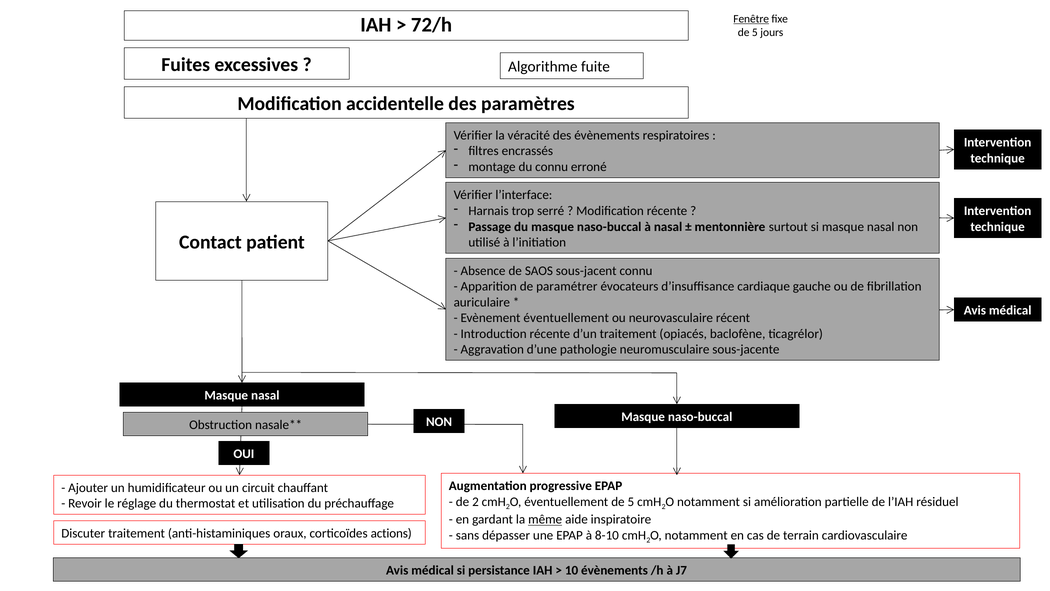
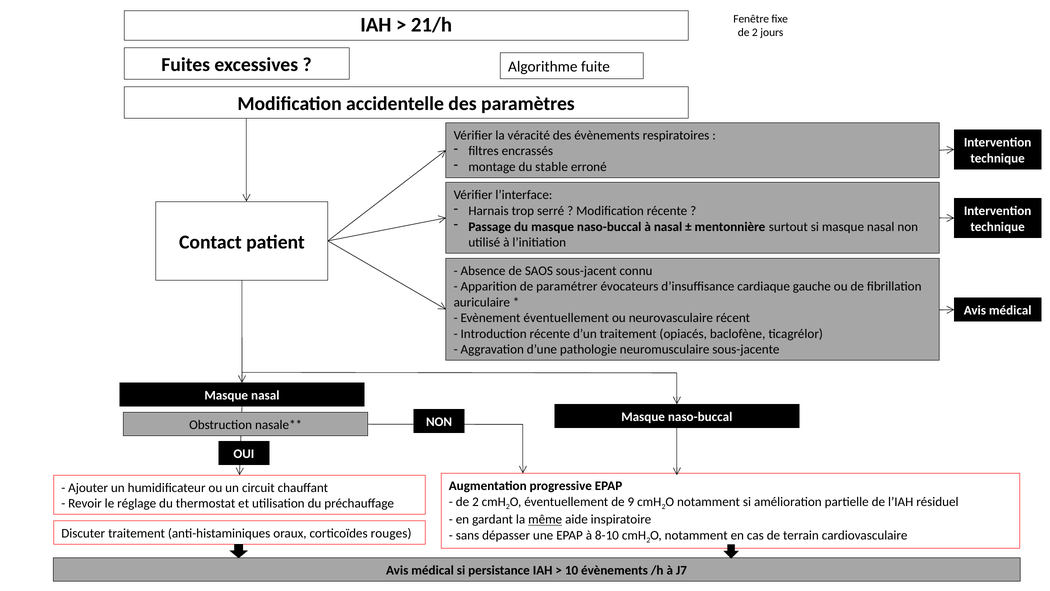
Fenêtre underline: present -> none (751, 19)
72/h: 72/h -> 21/h (432, 25)
5: 5 -> 2 (755, 33)
du connu: connu -> stable (552, 167)
éventuellement de 5: 5 -> 9 (631, 501)
actions: actions -> rouges (391, 533)
